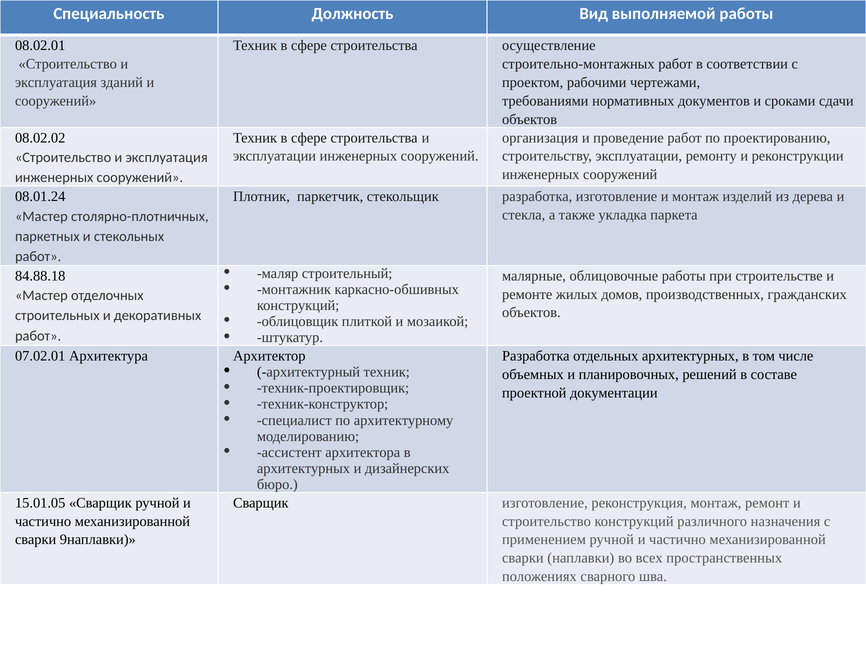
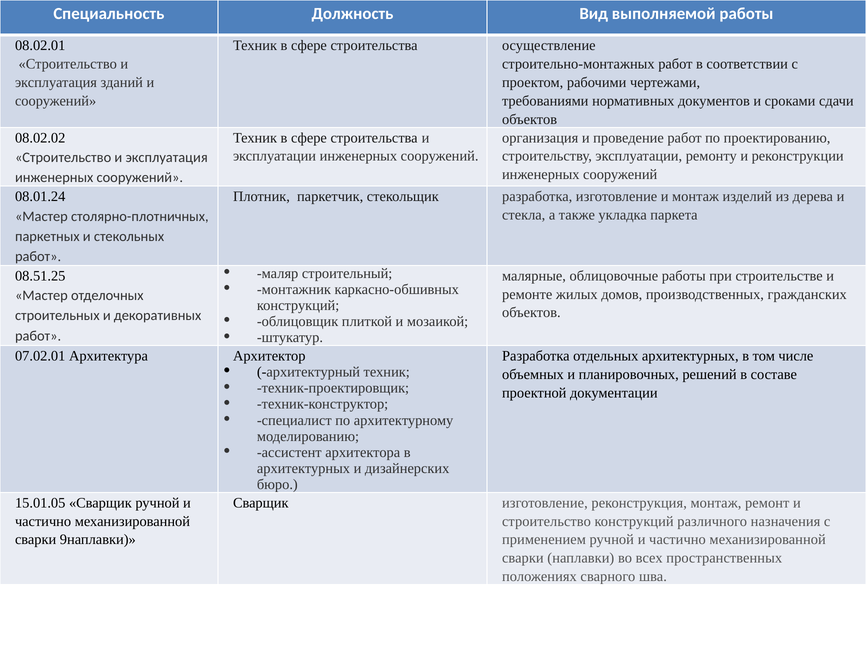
84.88.18: 84.88.18 -> 08.51.25 (40, 276)
